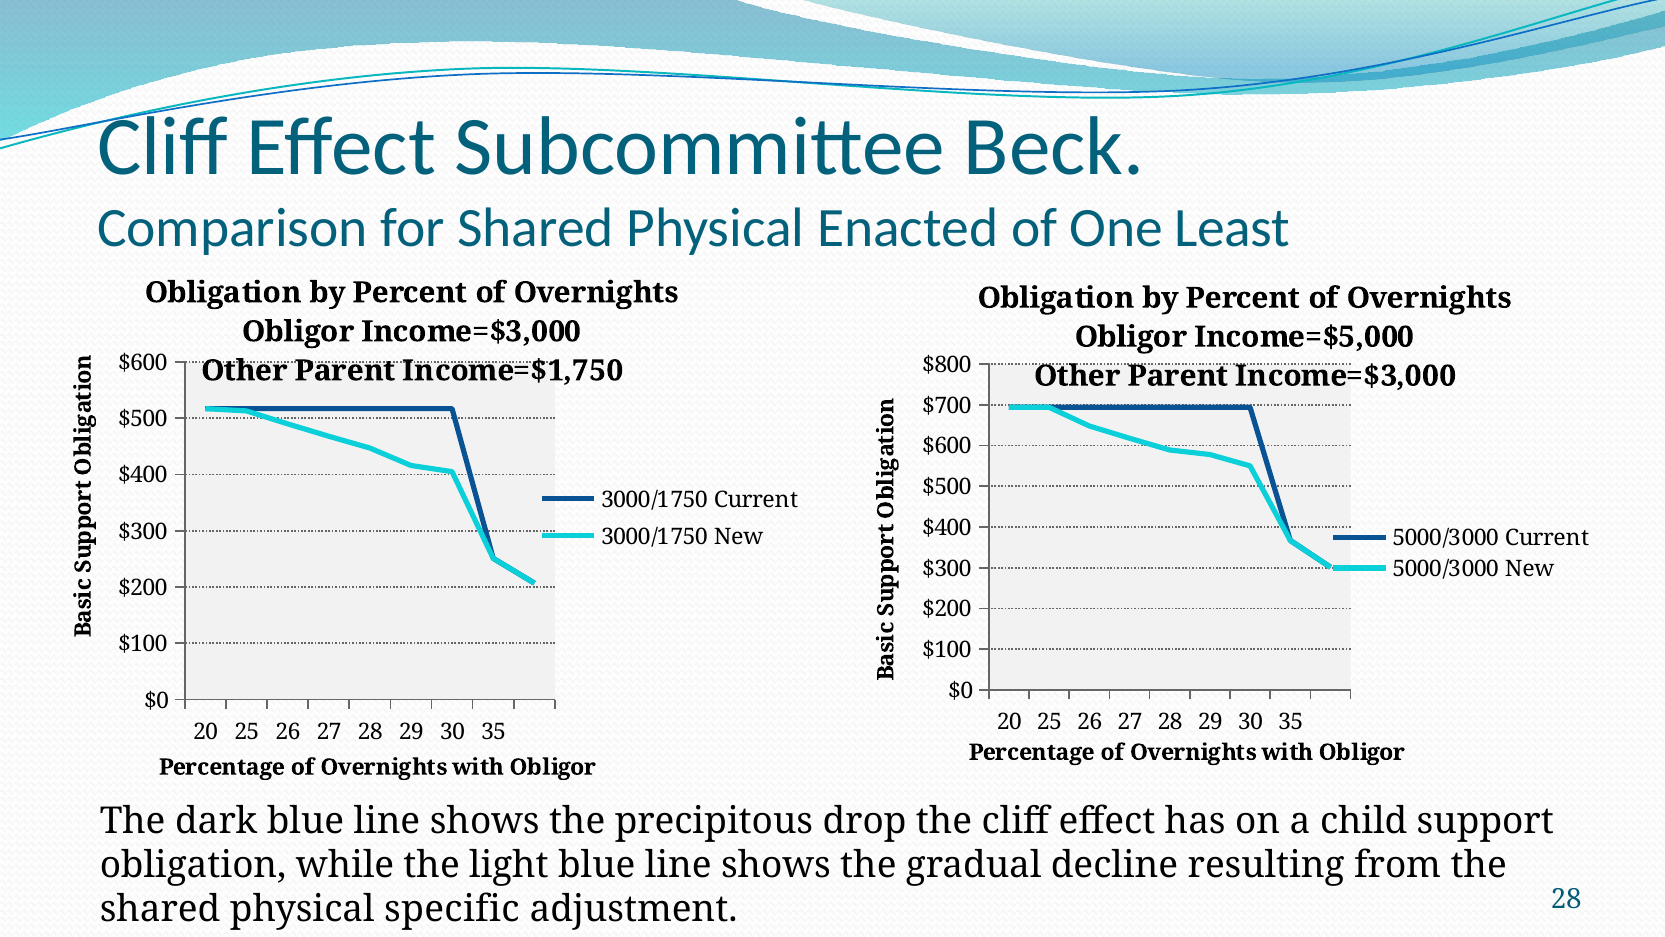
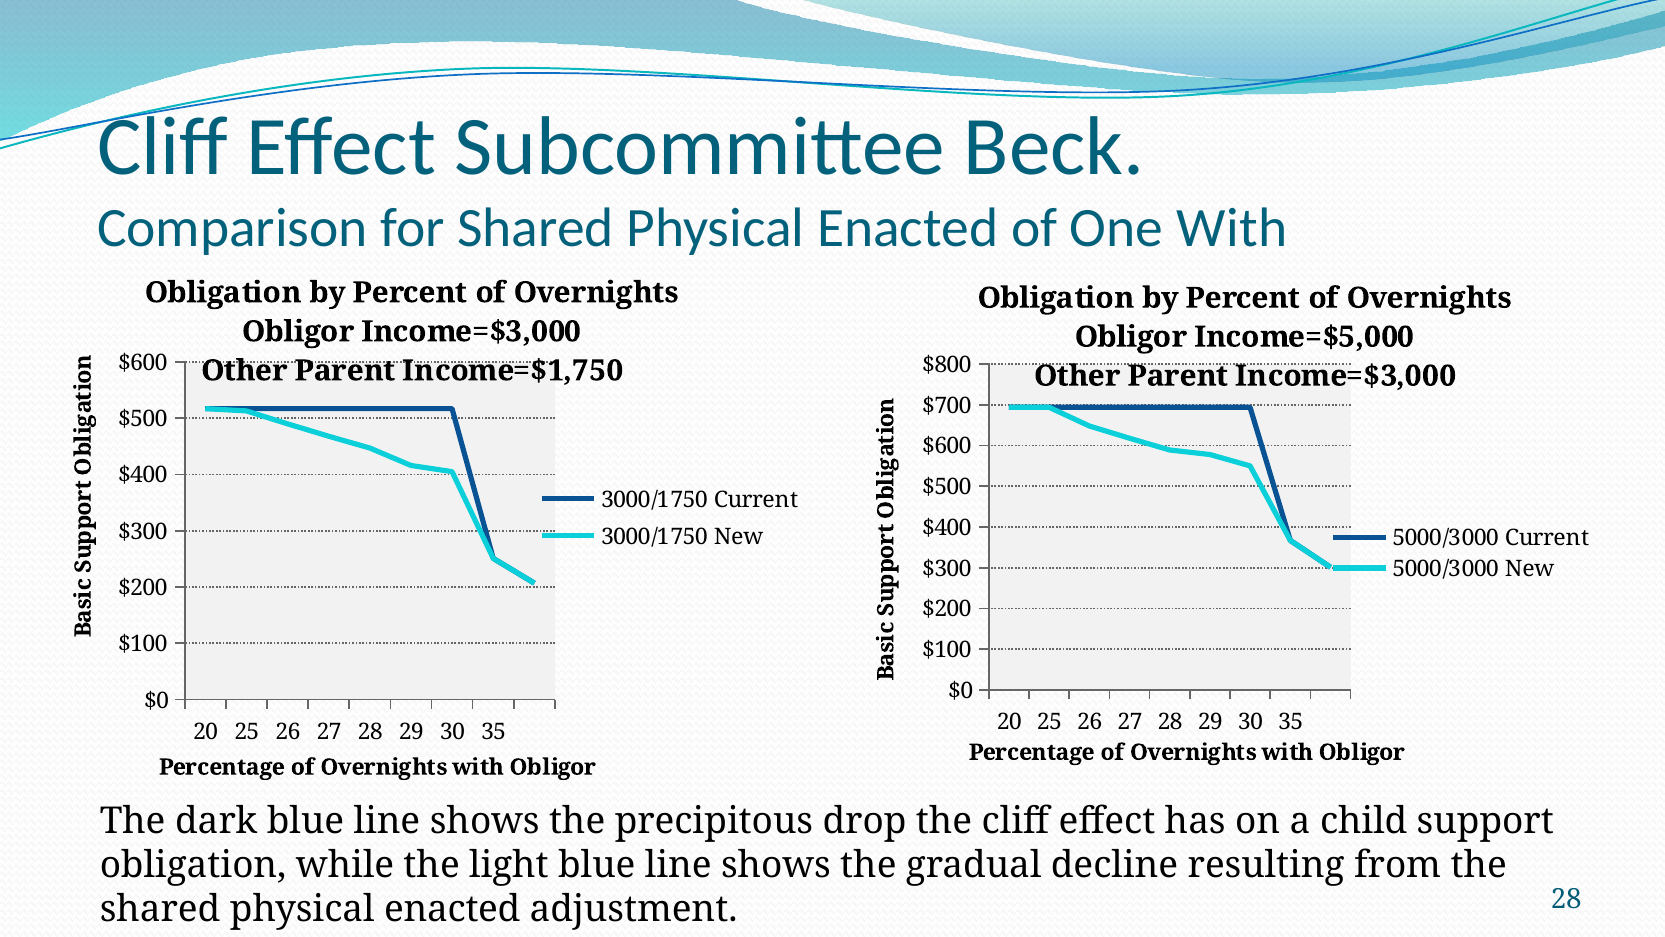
One Least: Least -> With (1232, 228)
specific: specific -> enacted (452, 909)
